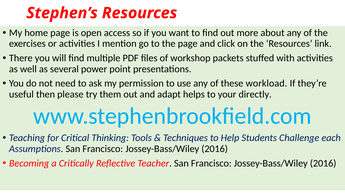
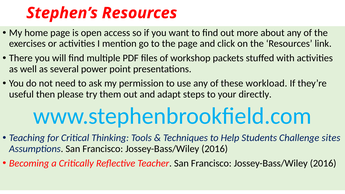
helps: helps -> steps (194, 94)
each: each -> sites (331, 138)
